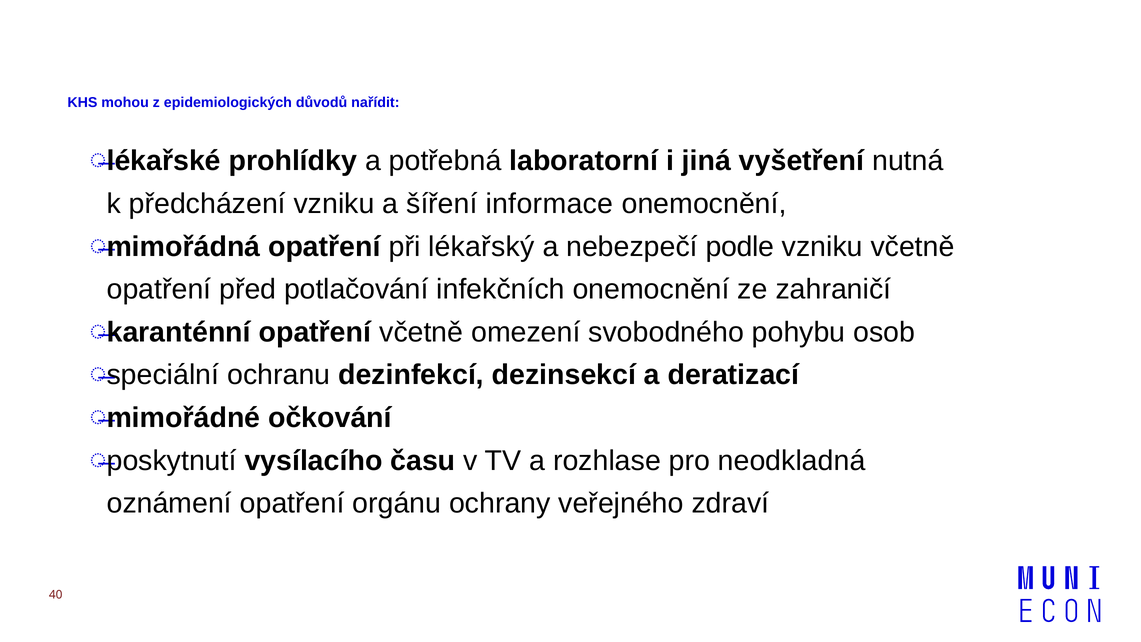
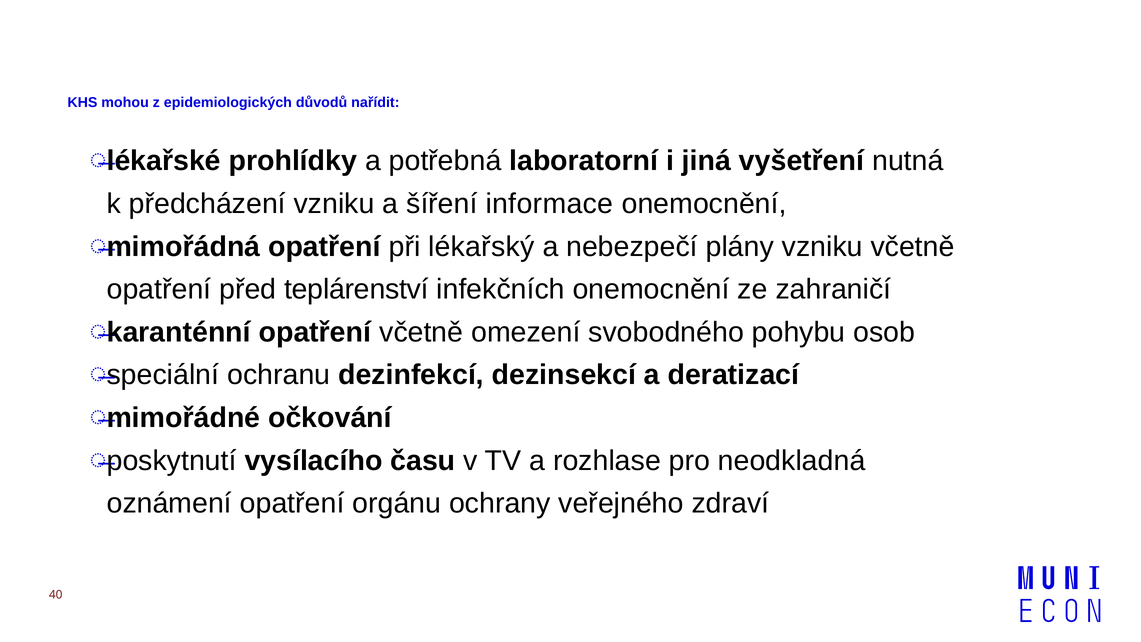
podle: podle -> plány (740, 247)
potlačování: potlačování -> teplárenství (356, 289)
